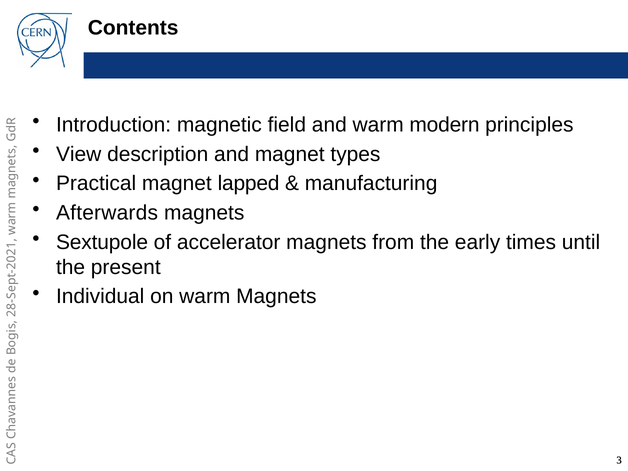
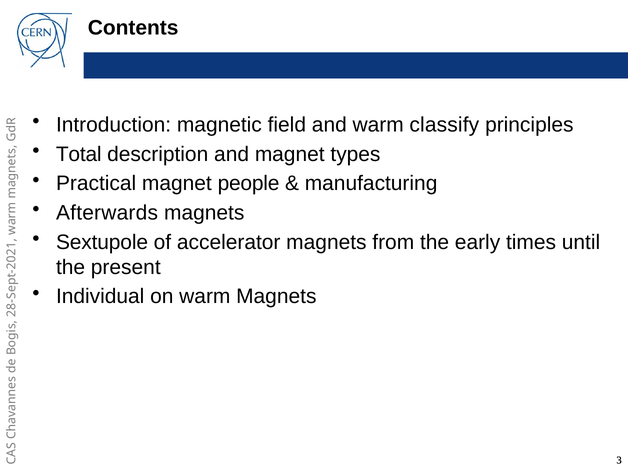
modern: modern -> classify (444, 125)
View: View -> Total (79, 154)
lapped: lapped -> people (249, 184)
